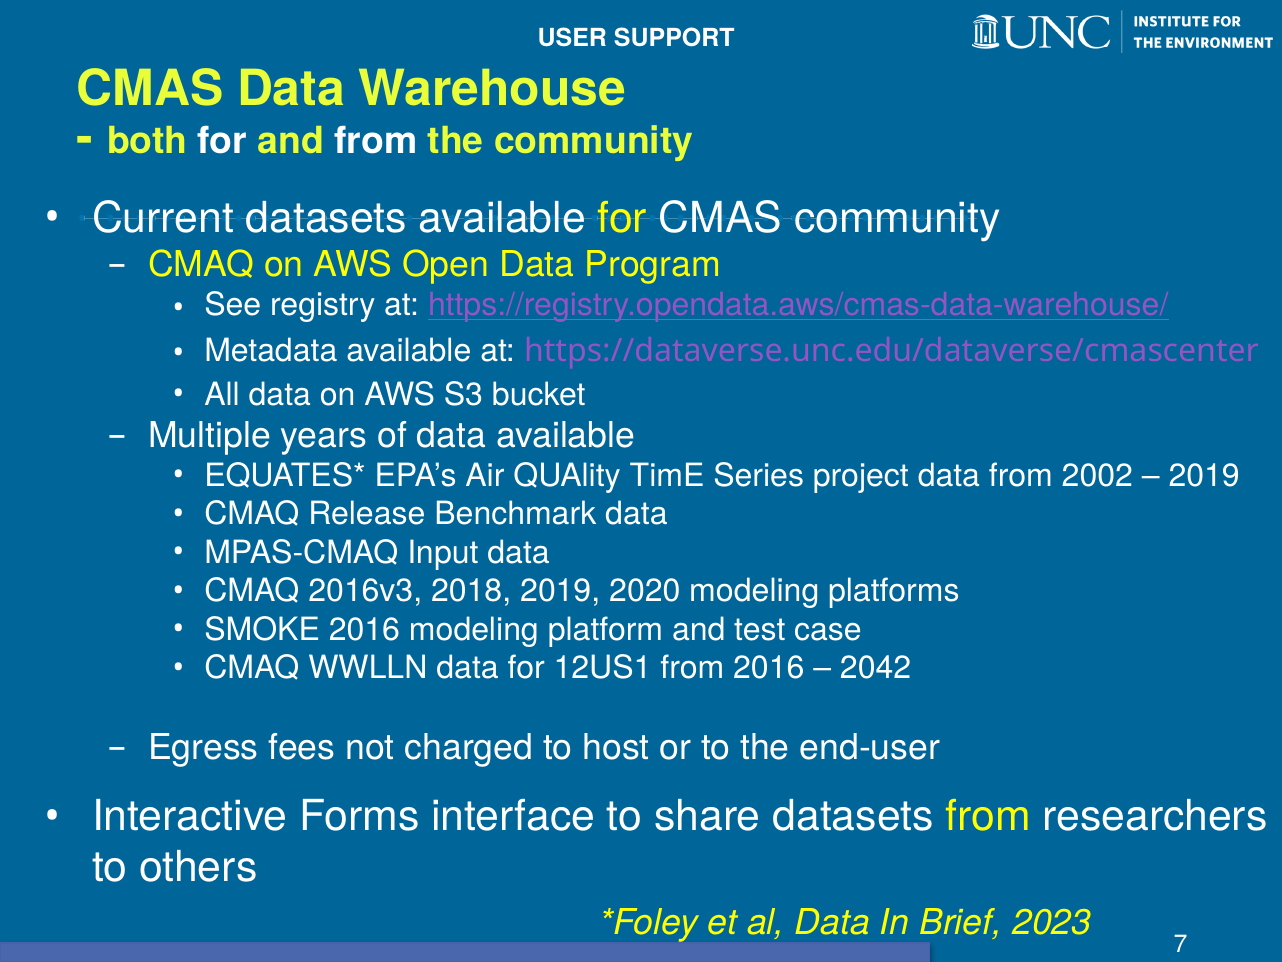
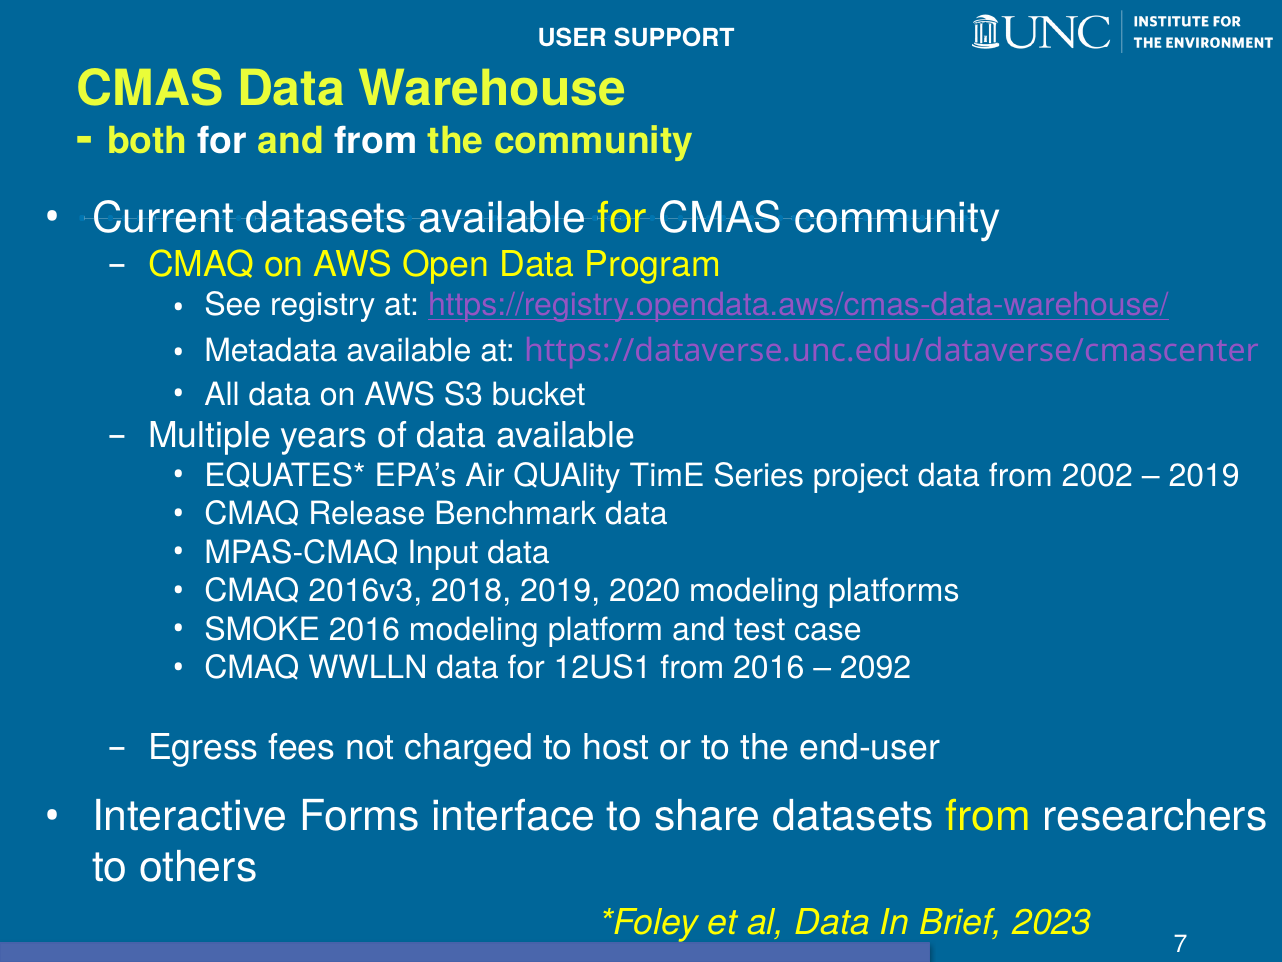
2042: 2042 -> 2092 (876, 668)
